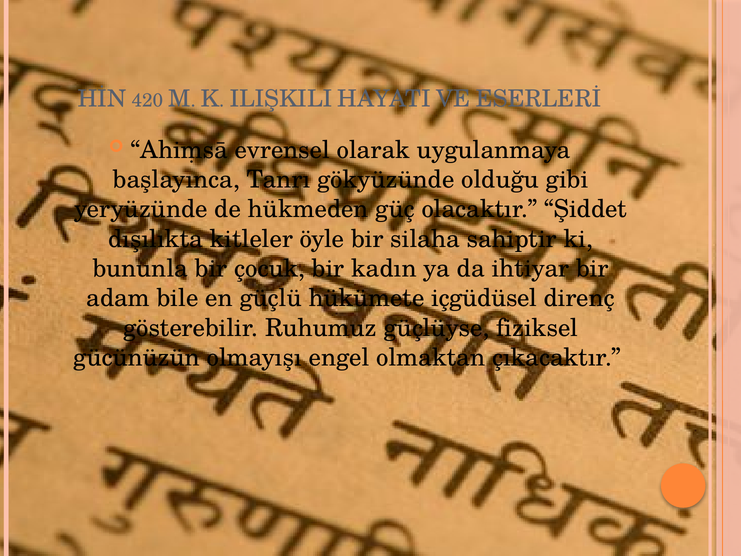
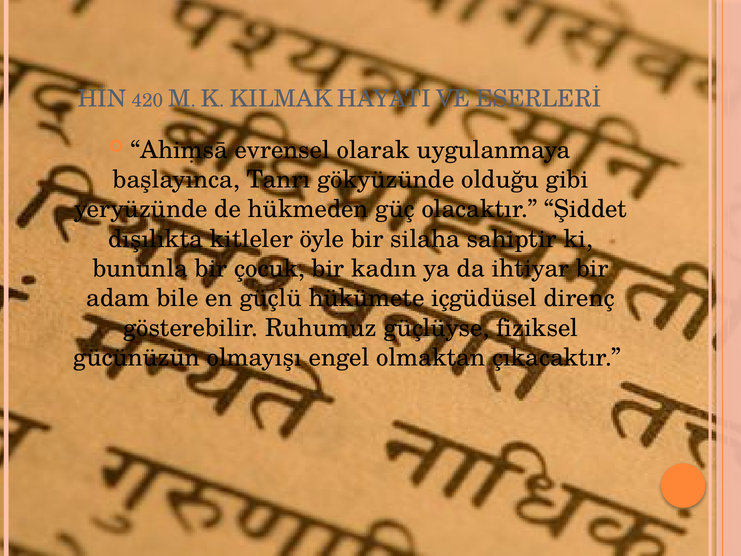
ILIŞKILI: ILIŞKILI -> KILMAK (281, 99)
